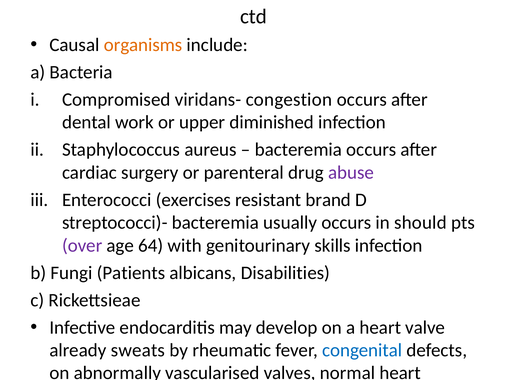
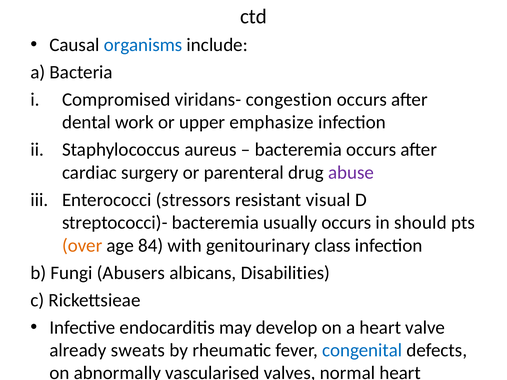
organisms colour: orange -> blue (143, 45)
diminished: diminished -> emphasize (272, 122)
exercises: exercises -> stressors (193, 200)
brand: brand -> visual (328, 200)
over colour: purple -> orange (82, 246)
64: 64 -> 84 (151, 246)
skills: skills -> class (333, 246)
Patients: Patients -> Abusers (131, 273)
